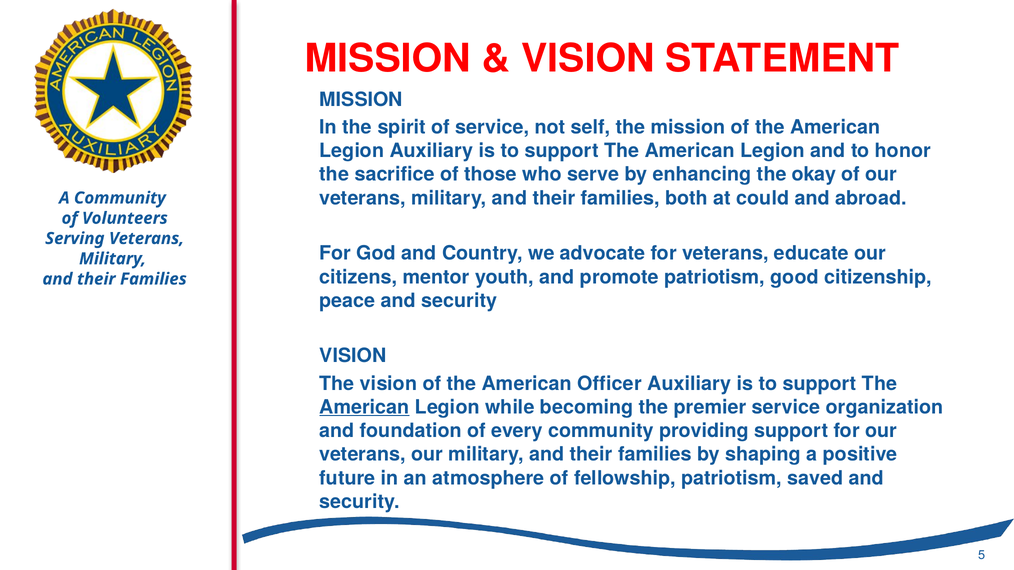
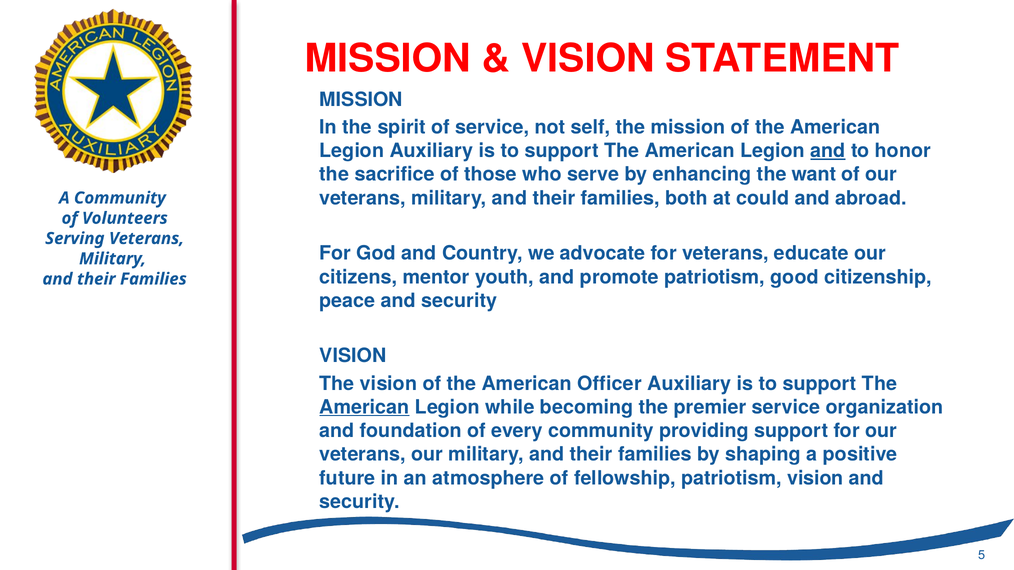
and underline: none -> present (828, 151)
okay: okay -> want (814, 175)
patriotism saved: saved -> vision (815, 478)
